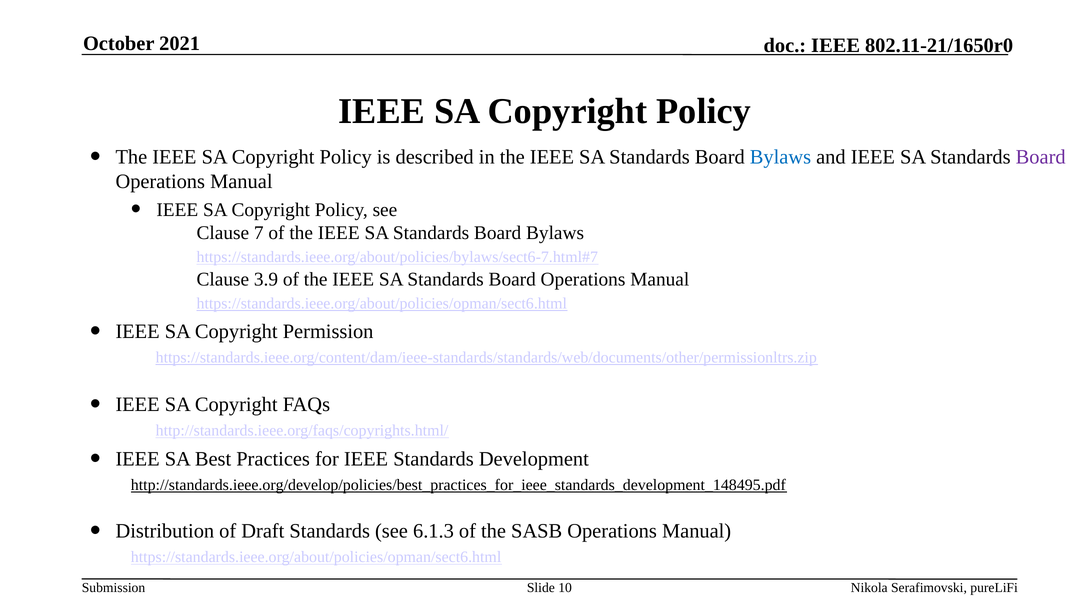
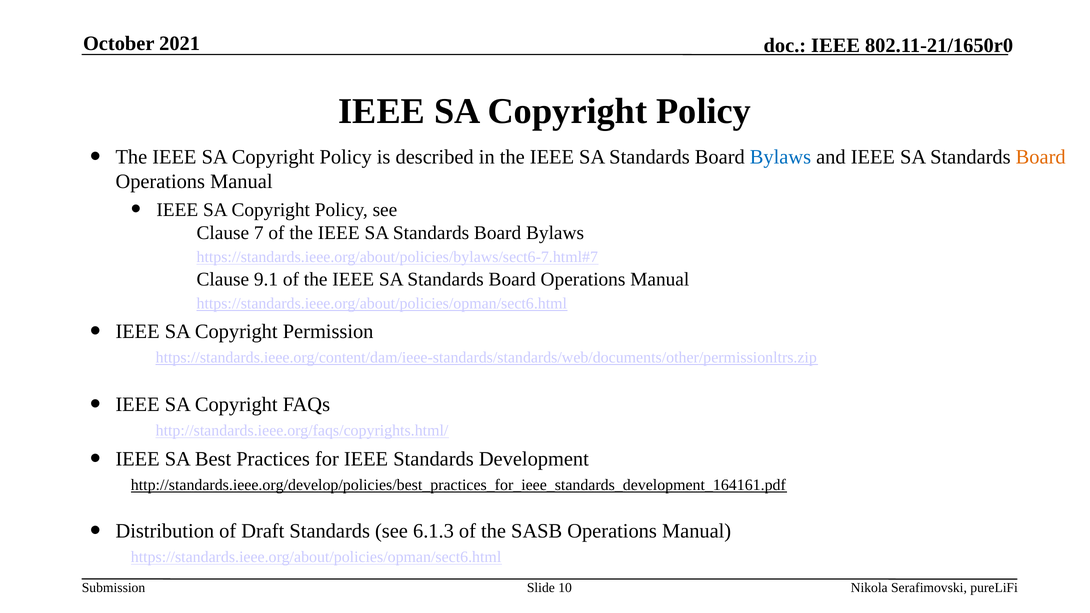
Board colour: purple -> orange (1041, 157)
3.9: 3.9 -> 9.1 (266, 279)
http://standards.ieee.org/develop/policies/best_practices_for_ieee_standards_development_148495.pdf: http://standards.ieee.org/develop/policies/best_practices_for_ieee_standards_development_148495.pdf -> http://standards.ieee.org/develop/policies/best_practices_for_ieee_standards_development_164161.pdf (458, 485)
